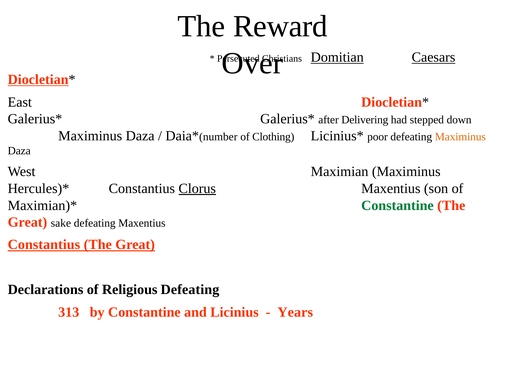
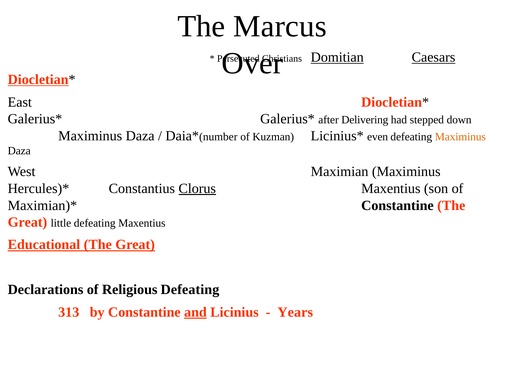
Reward: Reward -> Marcus (280, 26)
Clothing: Clothing -> Kuzman (273, 137)
poor: poor -> even (378, 137)
Constantine colour: green -> black (397, 205)
sake: sake -> little (61, 223)
Constantius: Constantius -> Educational (44, 245)
and underline: none -> present (195, 312)
